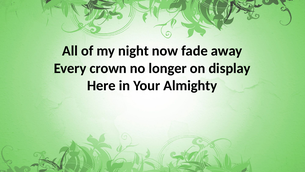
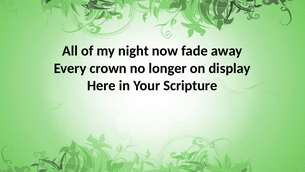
Almighty: Almighty -> Scripture (190, 85)
